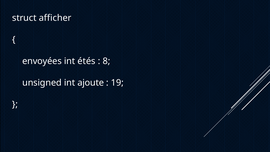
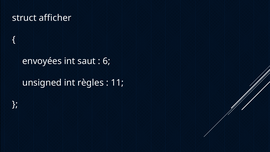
étés: étés -> saut (87, 61)
8: 8 -> 6 (106, 61)
ajoute: ajoute -> règles (91, 83)
19: 19 -> 11 (117, 83)
